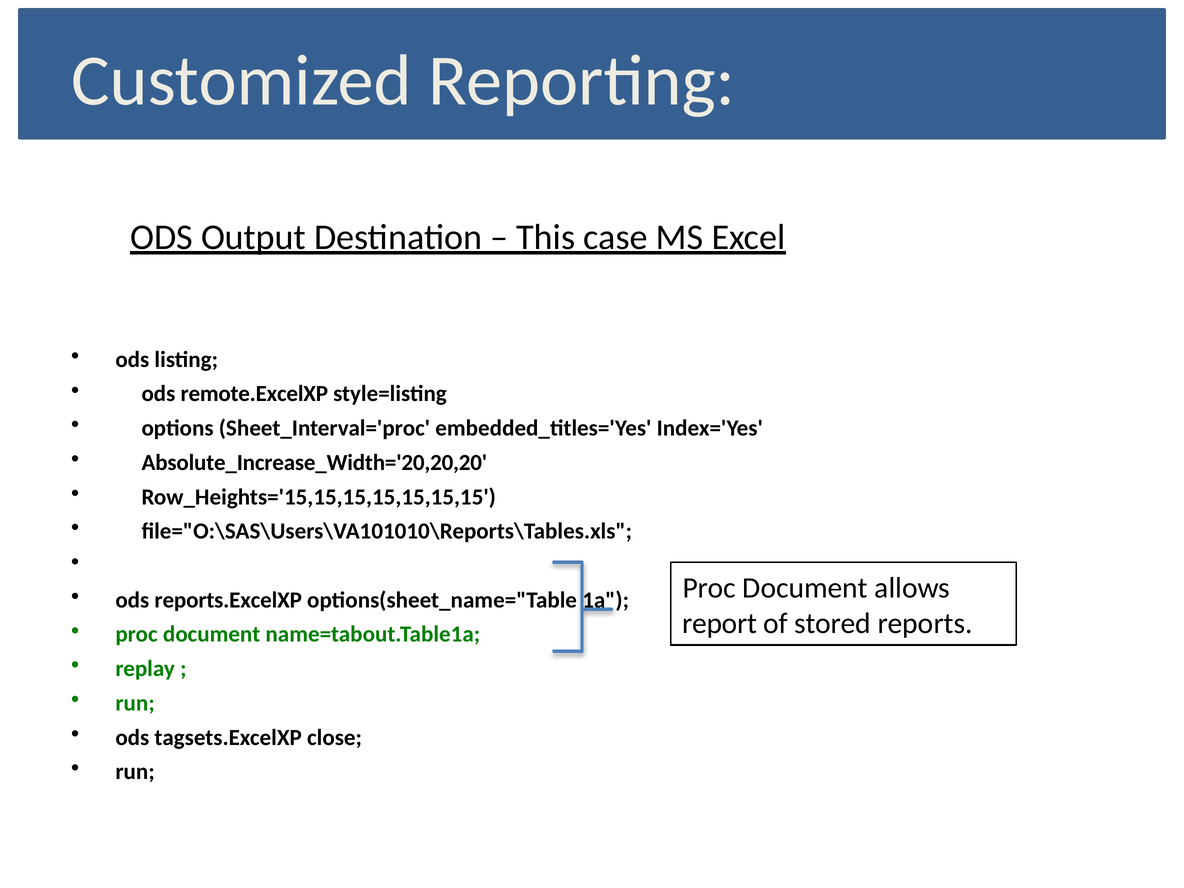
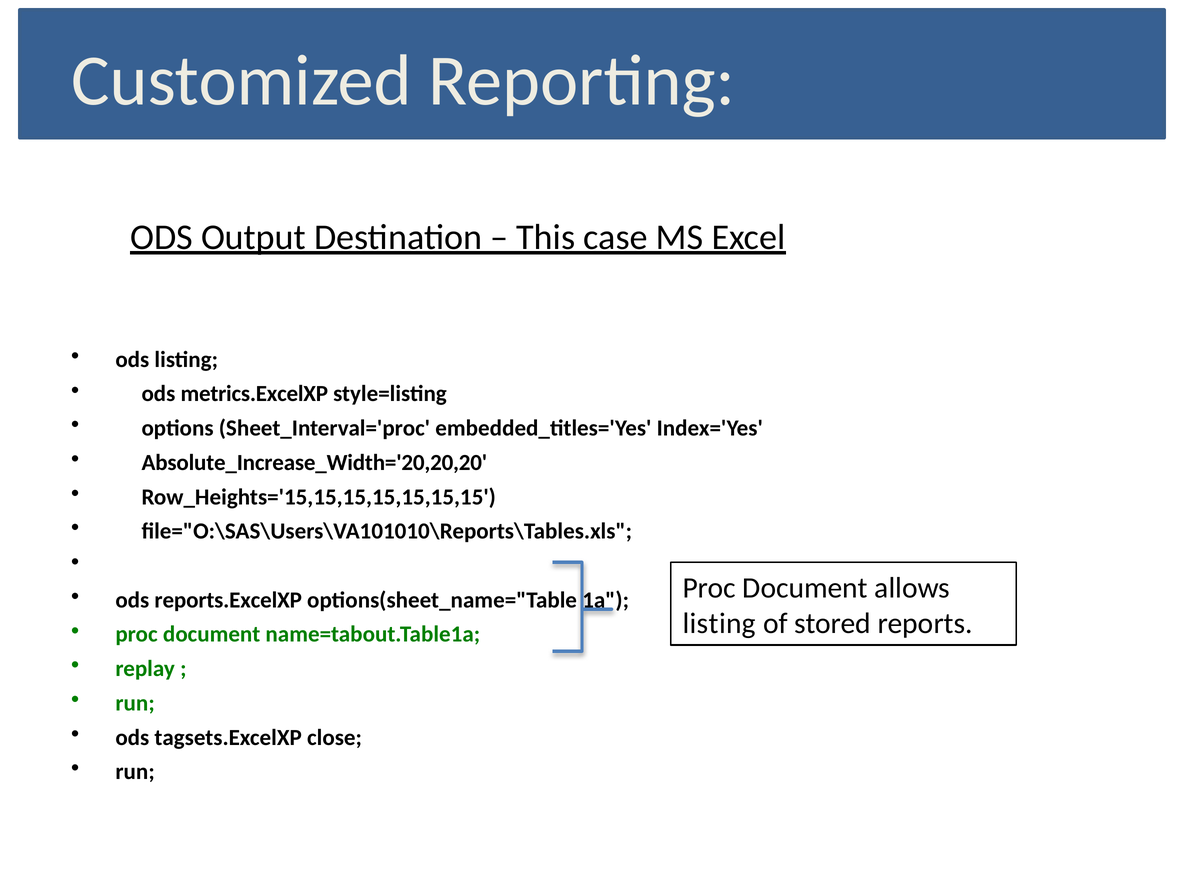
remote.ExcelXP: remote.ExcelXP -> metrics.ExcelXP (254, 394)
report: report -> listing (719, 624)
